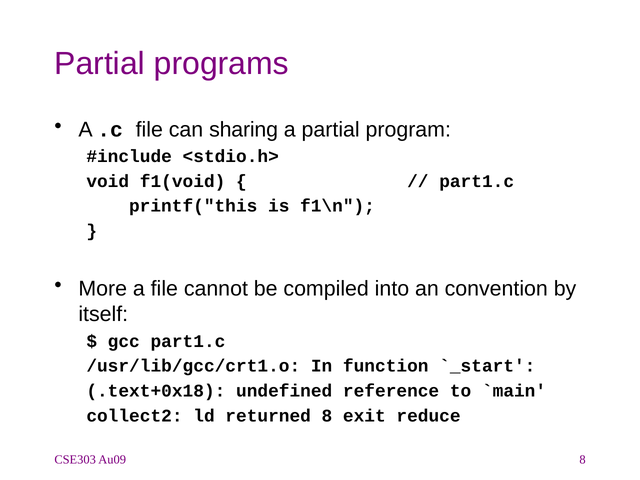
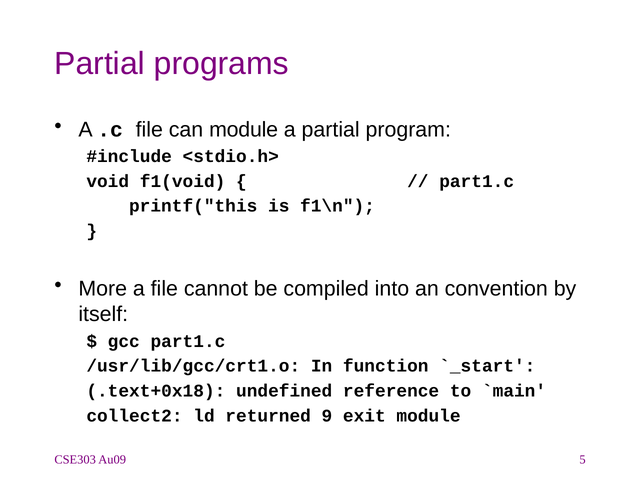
can sharing: sharing -> module (244, 129)
returned 8: 8 -> 9 (327, 416)
exit reduce: reduce -> module (429, 416)
Au09 8: 8 -> 5 (583, 460)
